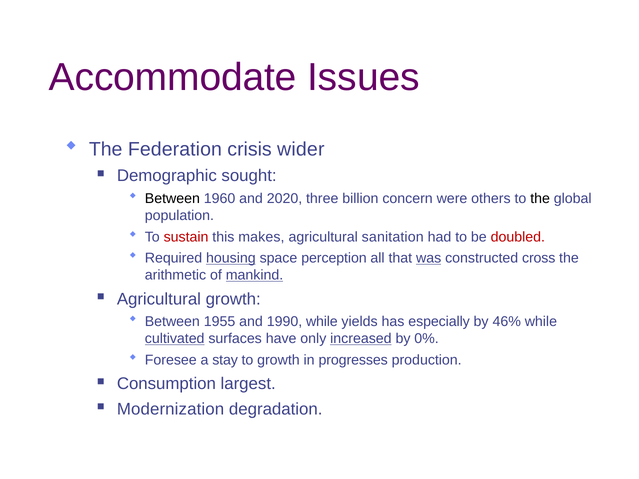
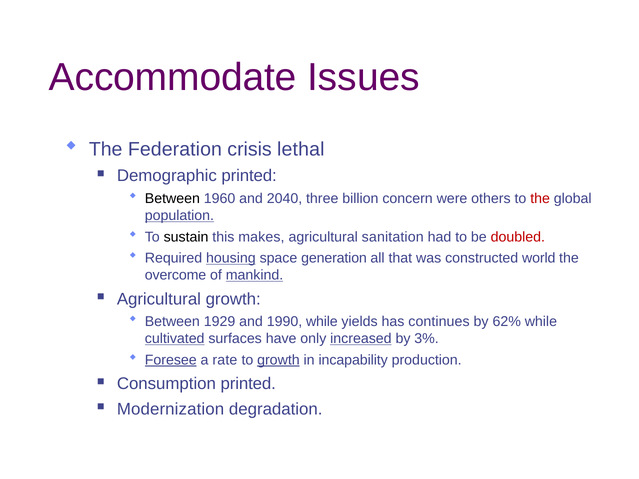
wider: wider -> lethal (301, 149)
Demographic sought: sought -> printed (249, 176)
2020: 2020 -> 2040 (285, 199)
the colour: black -> red (540, 199)
population underline: none -> present (179, 216)
sustain colour: red -> black (186, 237)
perception: perception -> generation (334, 258)
was underline: present -> none (429, 258)
cross: cross -> world (539, 258)
arithmetic: arithmetic -> overcome (176, 275)
1955: 1955 -> 1929 (220, 322)
especially: especially -> continues (439, 322)
46%: 46% -> 62% (507, 322)
0%: 0% -> 3% (427, 339)
Foresee underline: none -> present (171, 360)
stay: stay -> rate (225, 360)
growth underline: none -> present (278, 360)
progresses: progresses -> incapability (353, 360)
Consumption largest: largest -> printed (248, 384)
